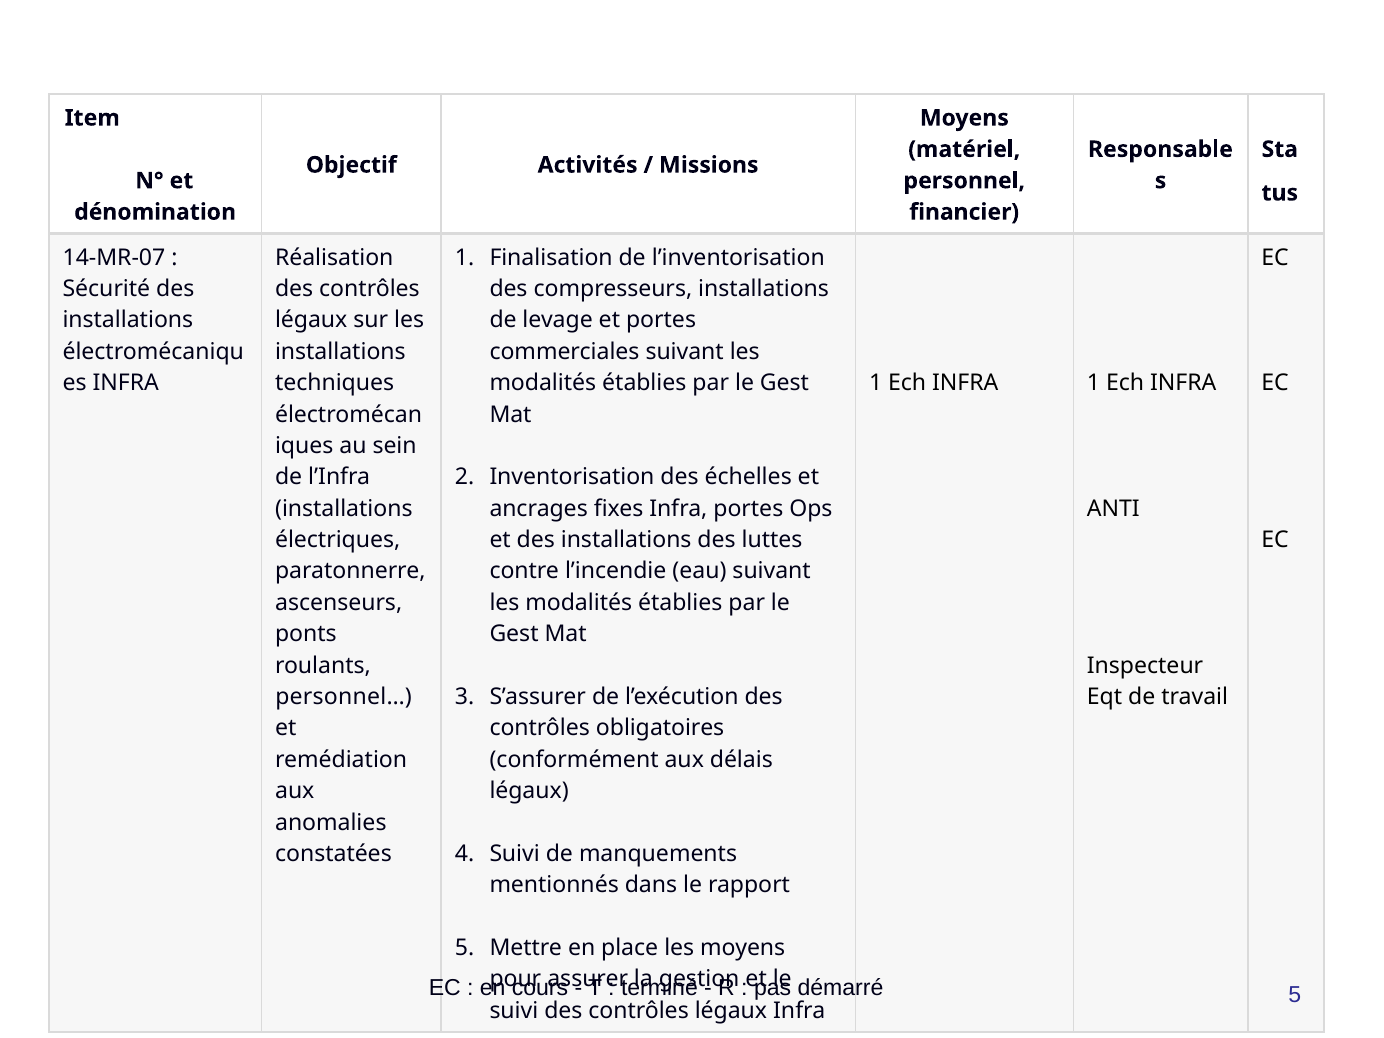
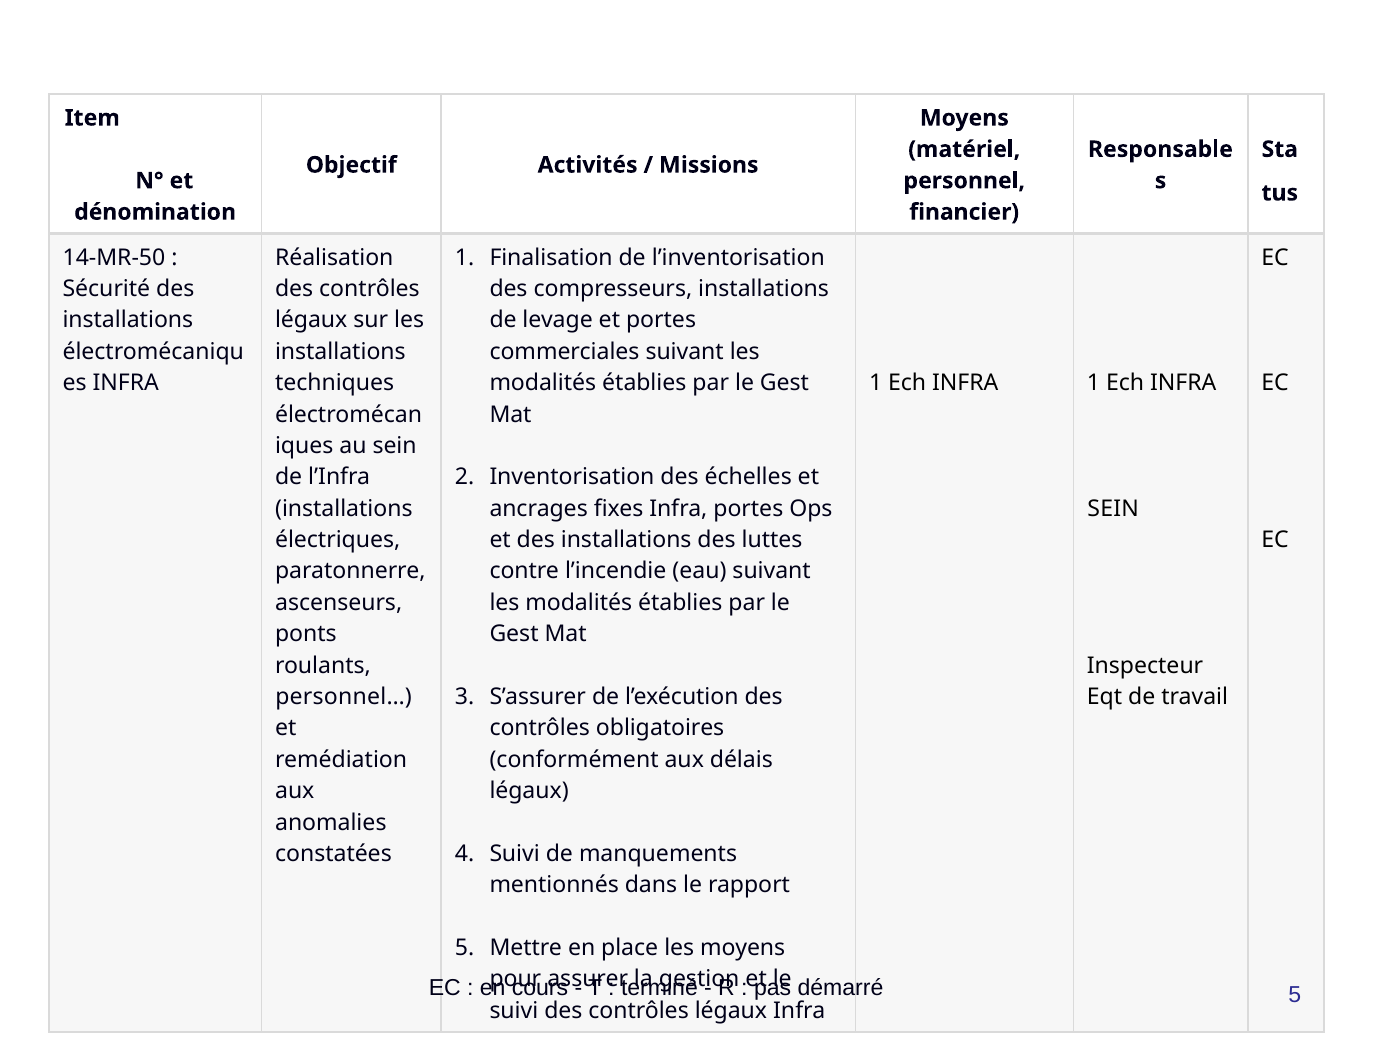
14-MR-07: 14-MR-07 -> 14-MR-50 (114, 258)
ANTI: ANTI -> SEIN (1113, 509)
